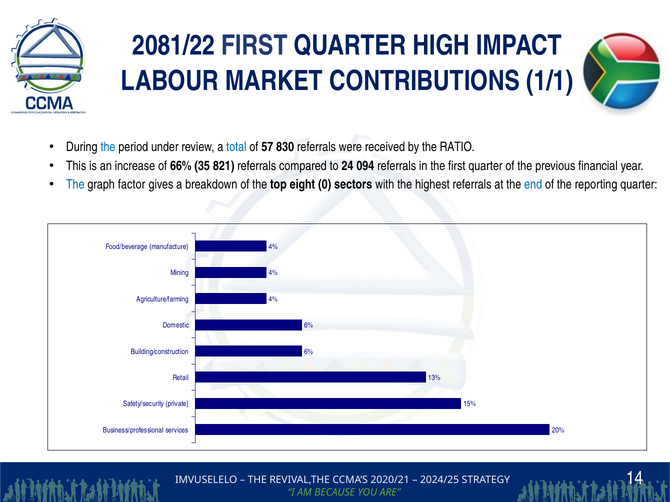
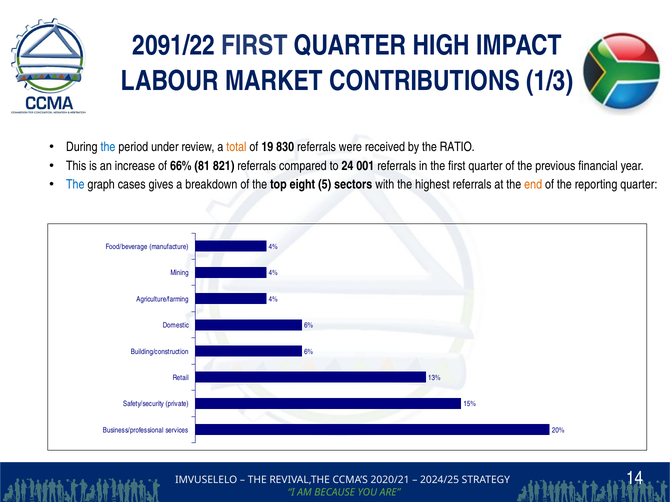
2081/22: 2081/22 -> 2091/22 (174, 46)
1/1: 1/1 -> 1/3 (550, 81)
total colour: blue -> orange (236, 147)
57: 57 -> 19 (267, 147)
35: 35 -> 81 (202, 166)
094: 094 -> 001 (365, 166)
factor: factor -> cases (132, 185)
0: 0 -> 5 (325, 185)
end colour: blue -> orange (533, 185)
